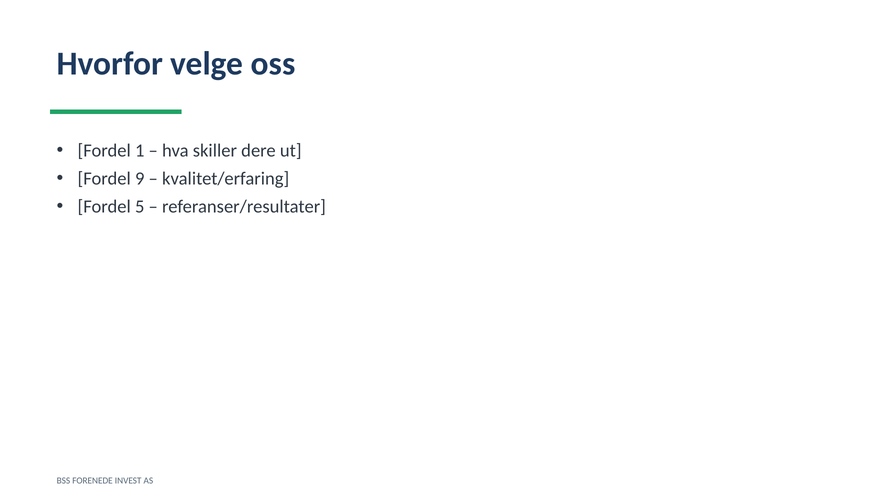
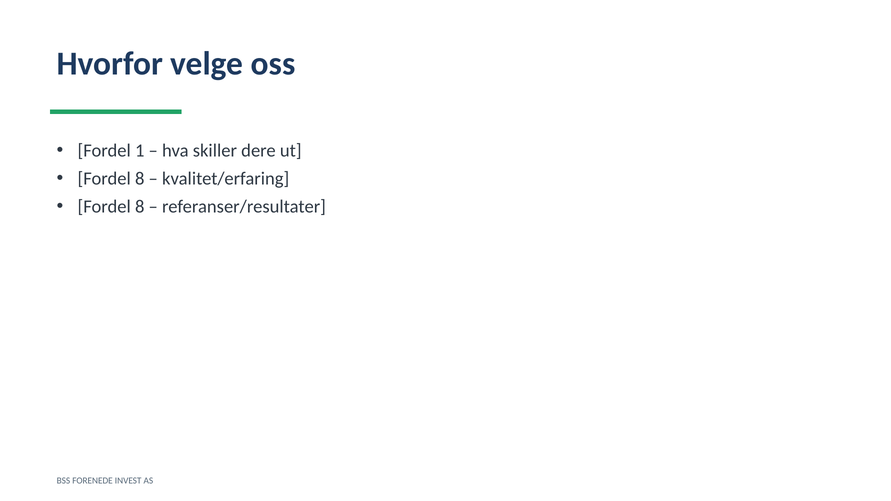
9: 9 -> 8 (140, 179)
5: 5 -> 8 (140, 207)
